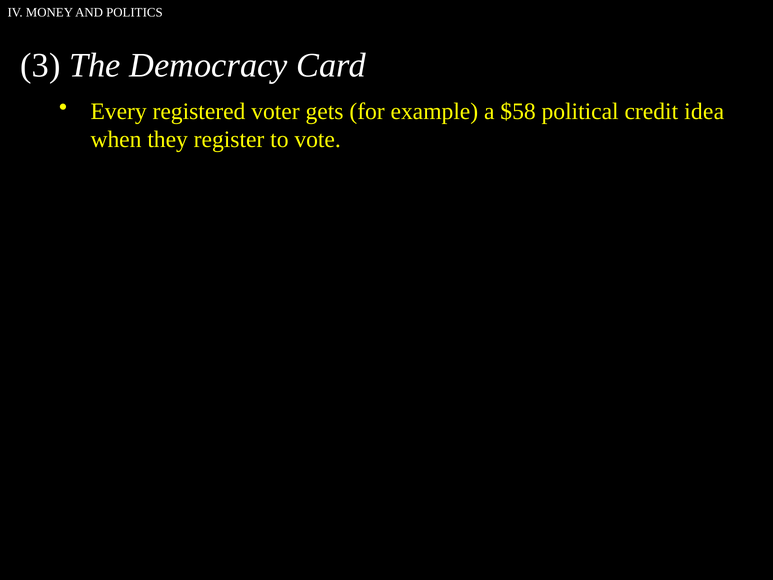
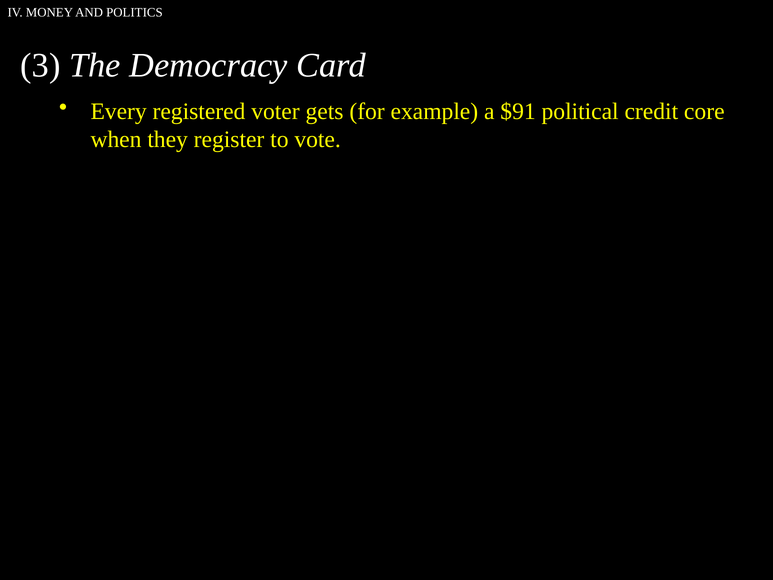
$58: $58 -> $91 (518, 111)
idea: idea -> core (704, 111)
